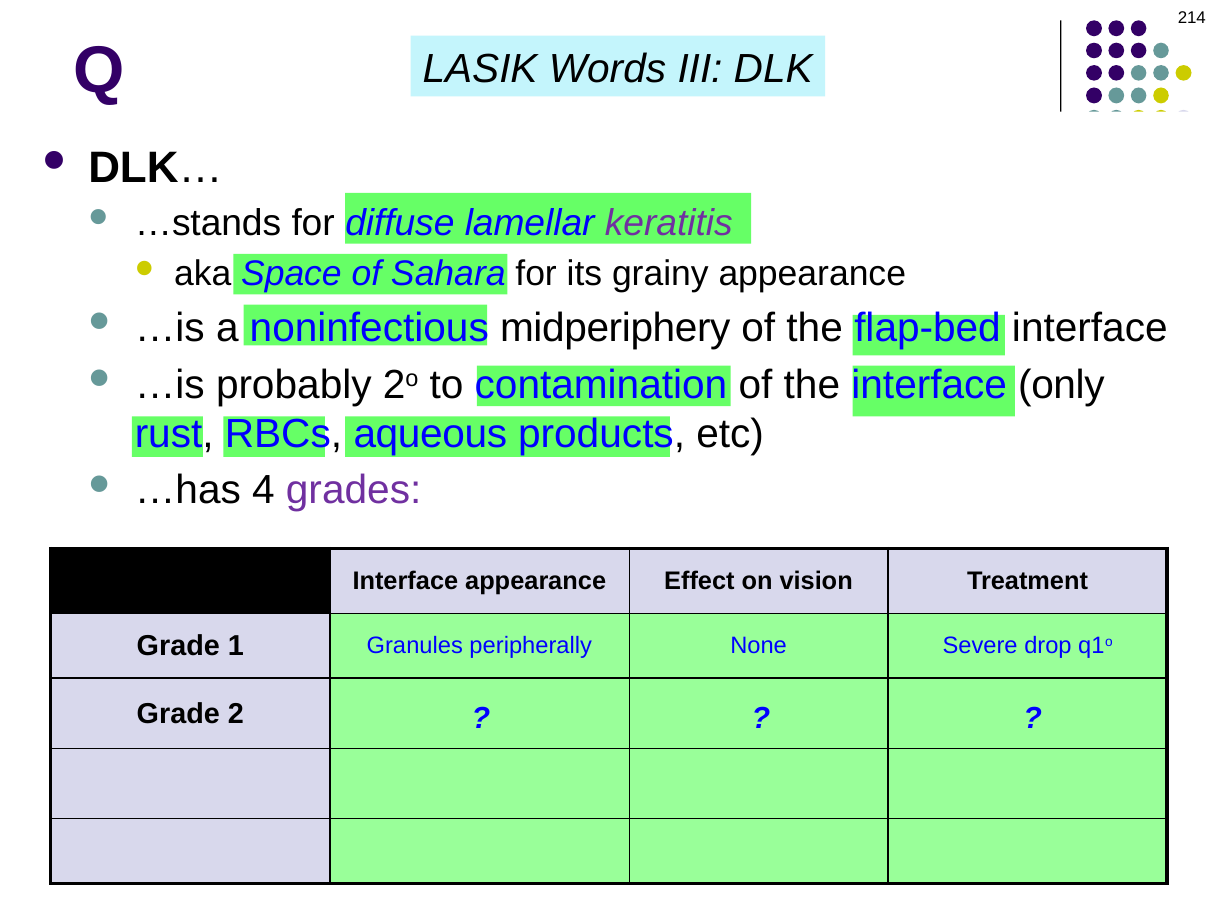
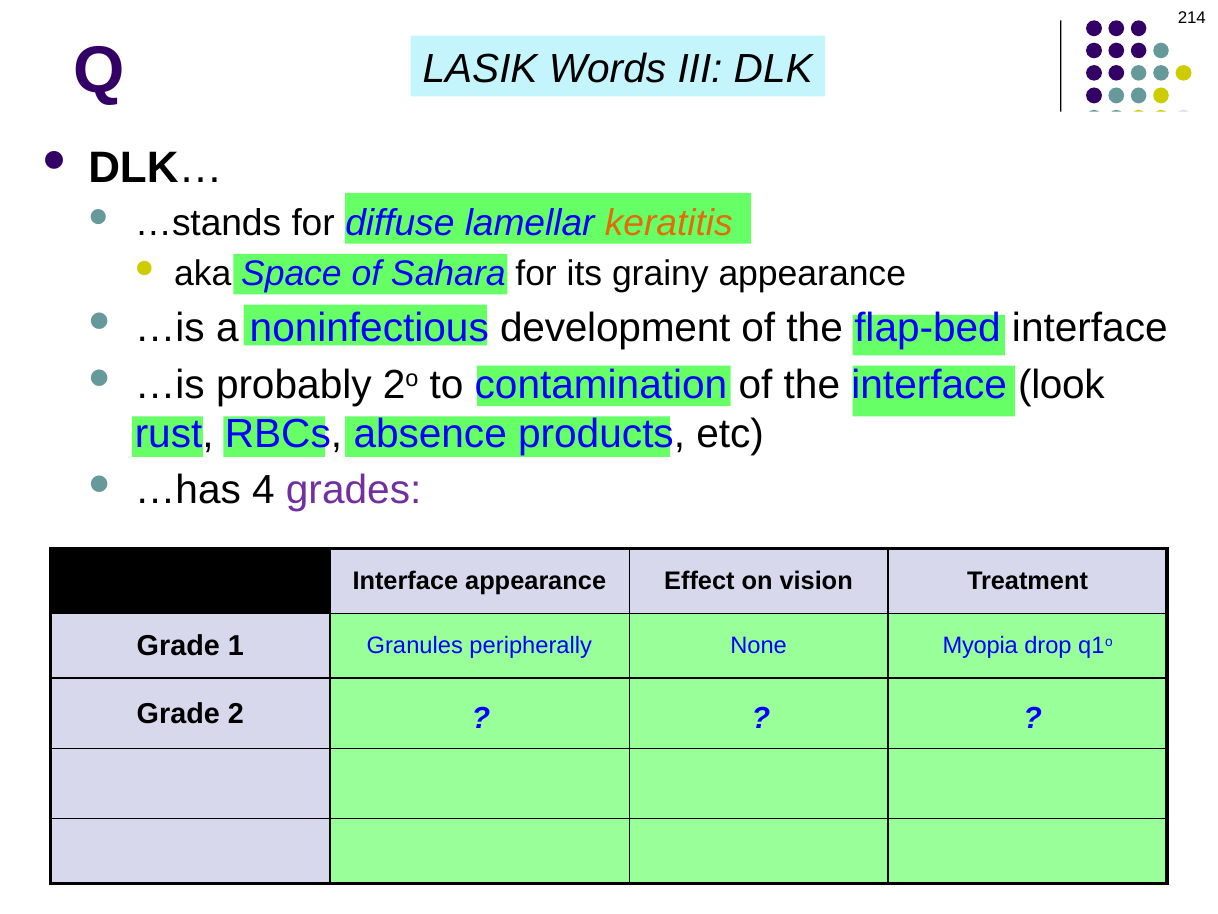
keratitis colour: purple -> orange (669, 223)
midperiphery: midperiphery -> development (615, 328)
only: only -> look (1061, 385)
aqueous: aqueous -> absence (430, 433)
Severe: Severe -> Myopia (980, 646)
